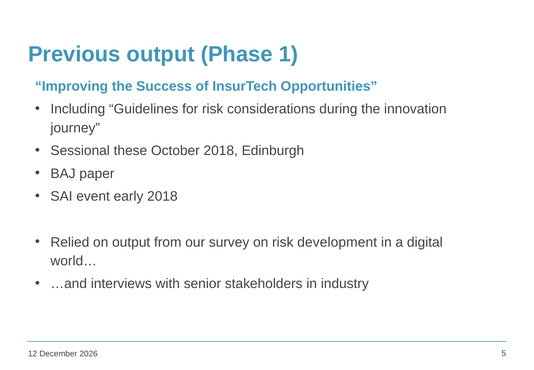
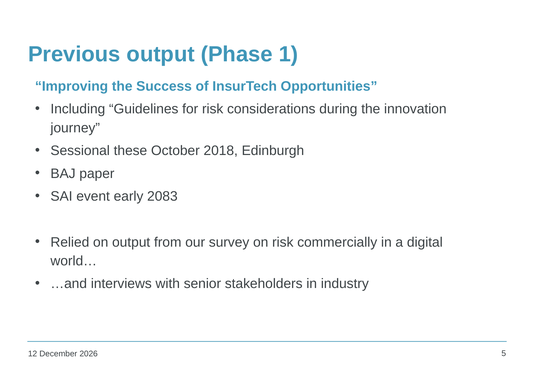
early 2018: 2018 -> 2083 (162, 196)
development: development -> commercially (337, 242)
